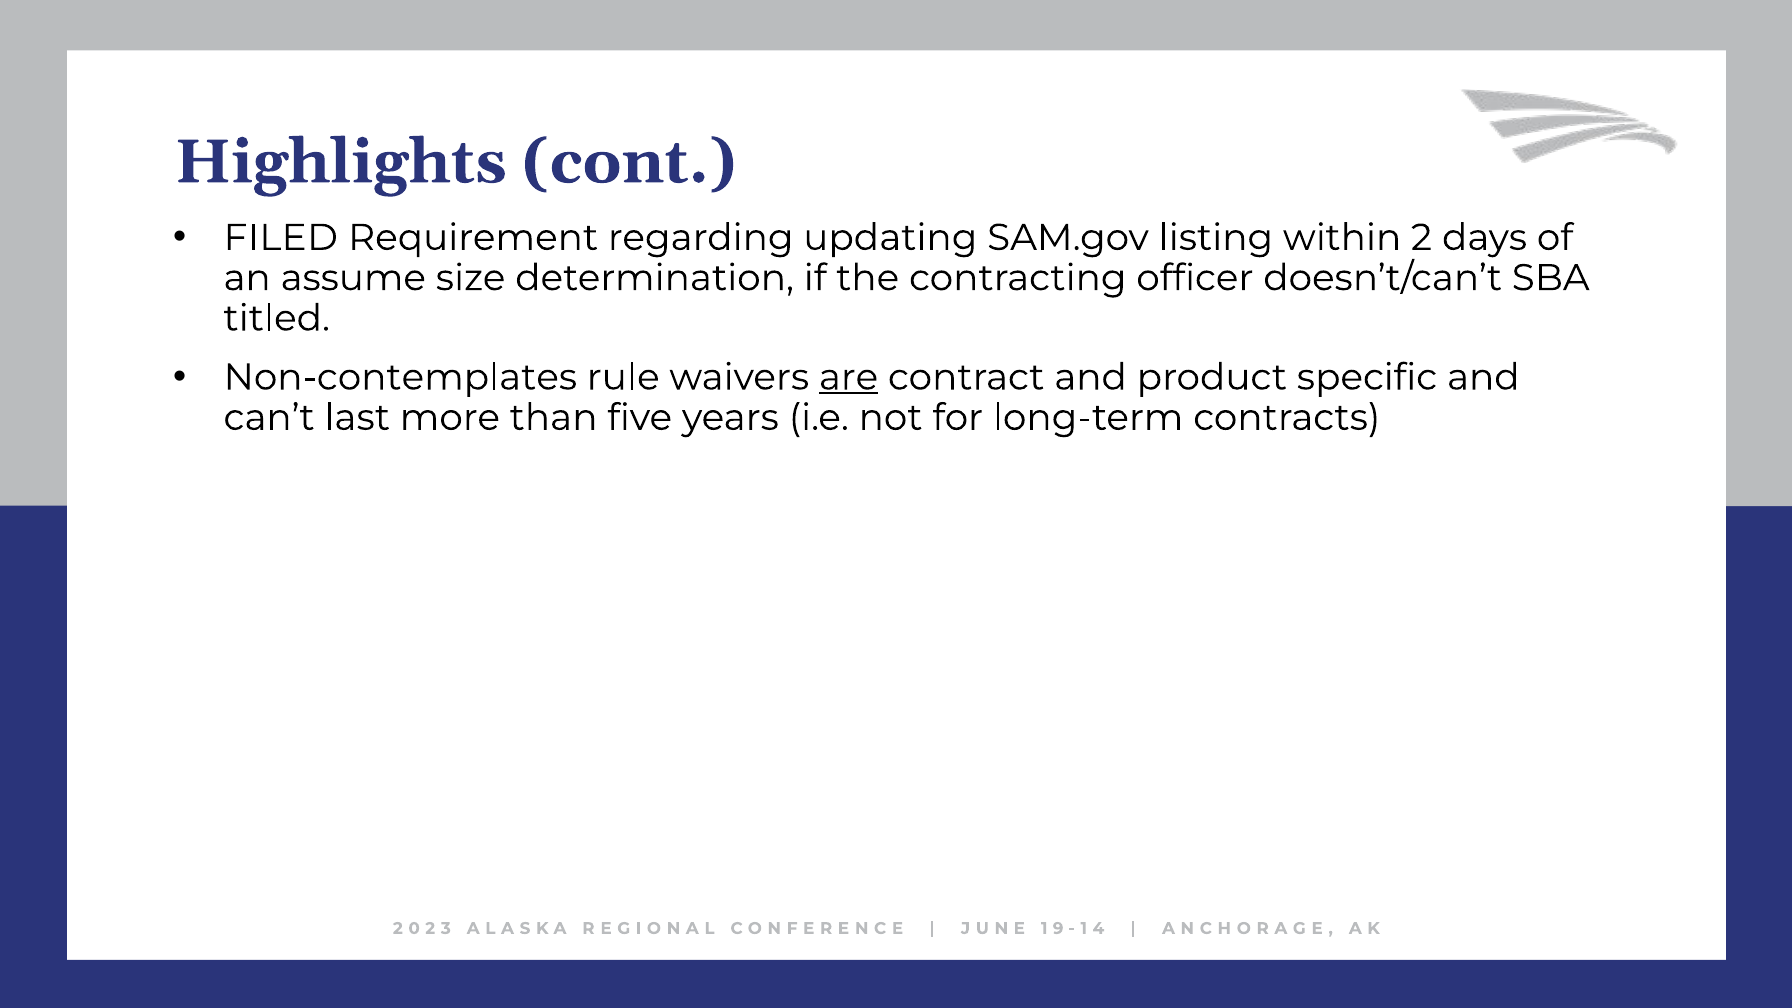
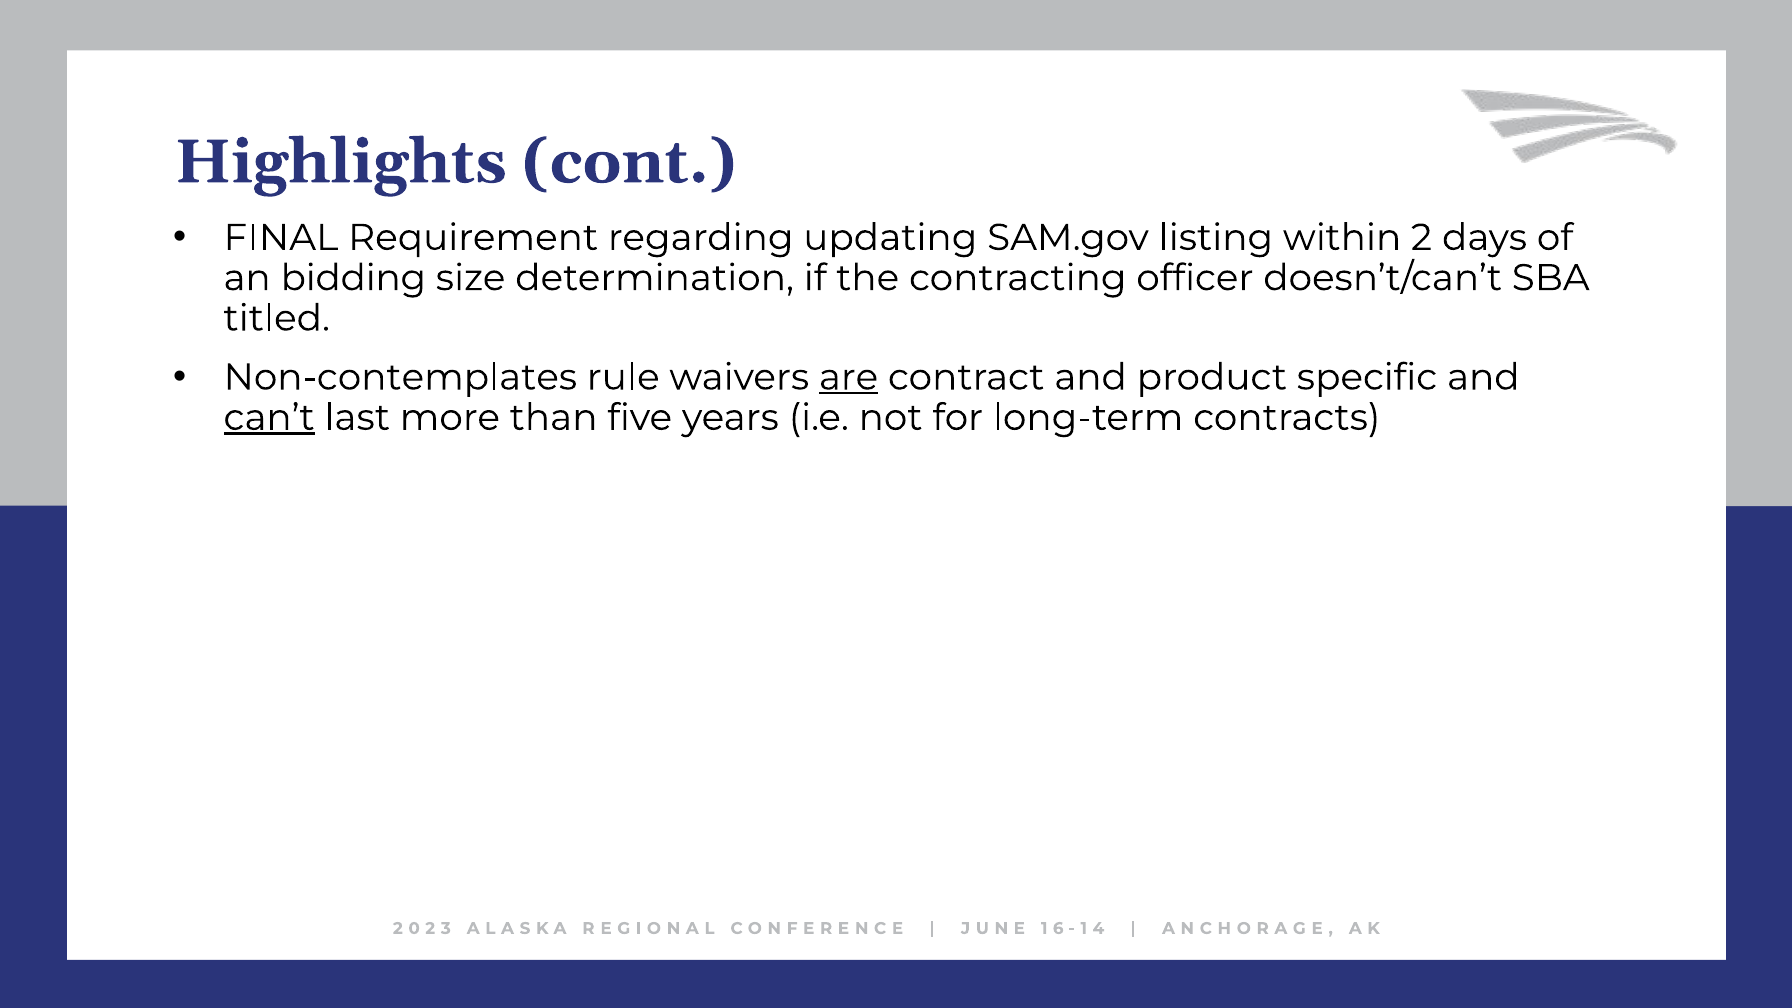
FILED: FILED -> FINAL (281, 238)
assume: assume -> bidding (353, 278)
can’t underline: none -> present (269, 418)
9: 9 -> 6 (1058, 928)
